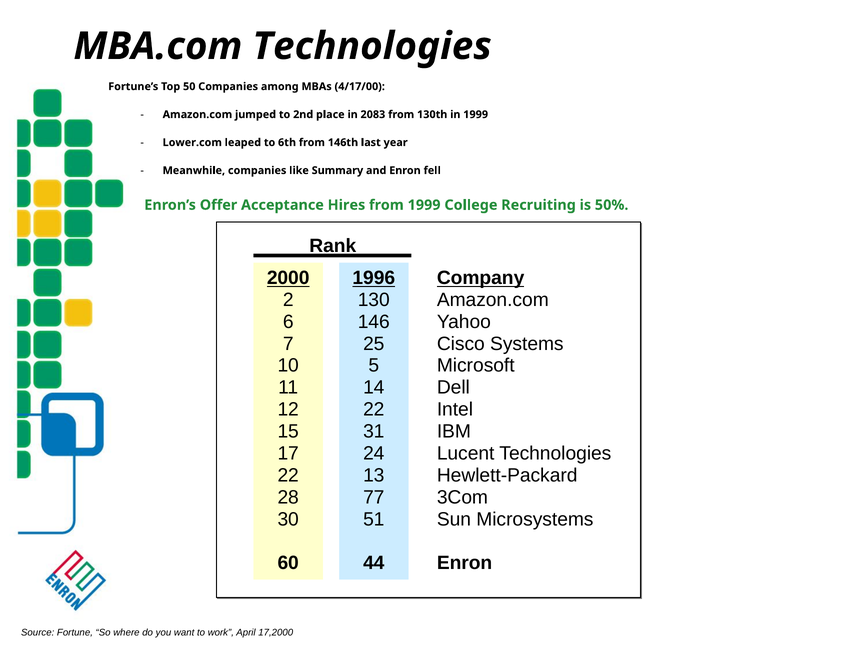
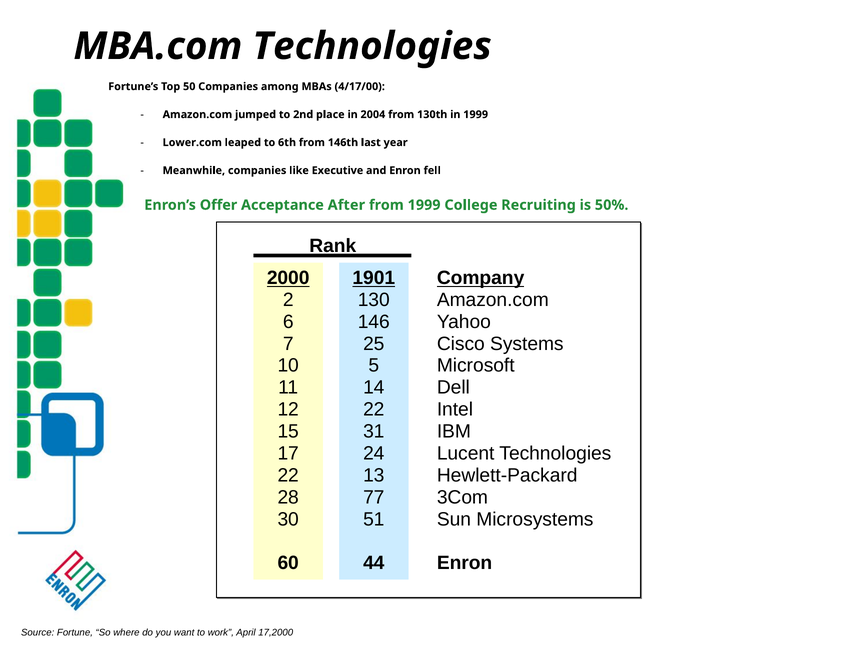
2083: 2083 -> 2004 (373, 114)
Summary: Summary -> Executive (337, 170)
Hires: Hires -> After (346, 205)
1996: 1996 -> 1901 (374, 278)
